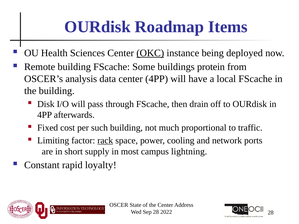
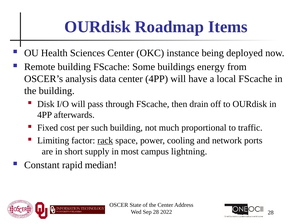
OKC underline: present -> none (150, 53)
protein: protein -> energy (211, 67)
loyalty: loyalty -> median (101, 165)
